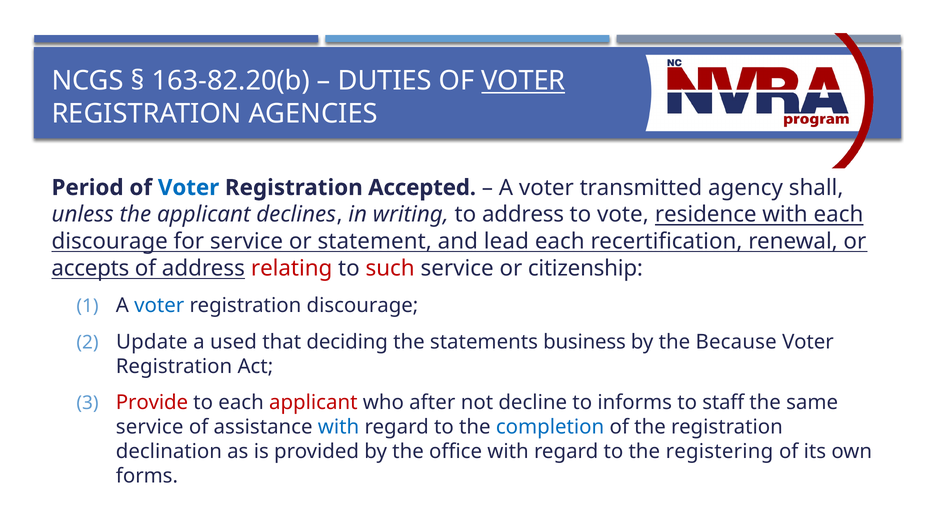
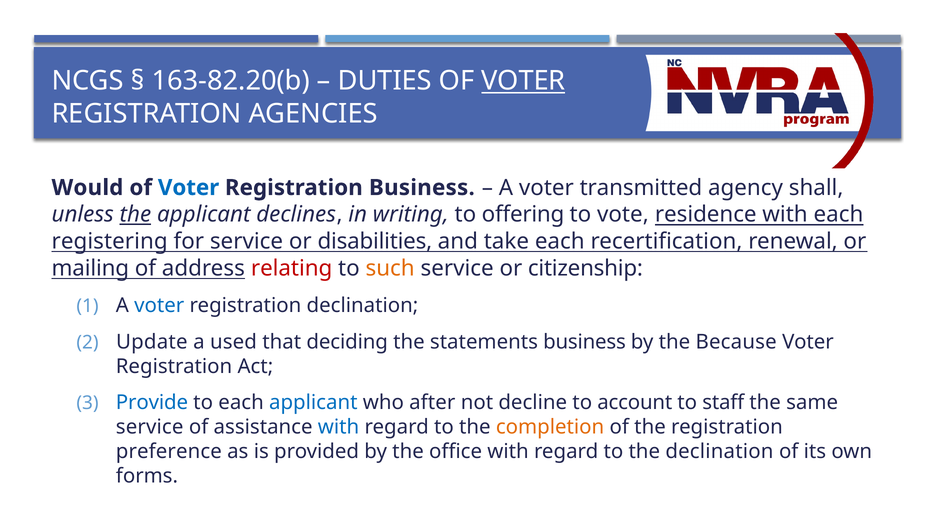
Period: Period -> Would (87, 188)
Registration Accepted: Accepted -> Business (422, 188)
the underline: none -> present (135, 214)
to address: address -> offering (523, 214)
discourage: discourage -> registering (110, 241)
statement: statement -> disabilities (375, 241)
lead: lead -> take (506, 241)
accepts: accepts -> mailing (90, 268)
such colour: red -> orange (390, 268)
registration discourage: discourage -> declination (362, 305)
Provide colour: red -> blue (152, 403)
applicant colour: red -> blue (313, 403)
informs: informs -> account (635, 403)
completion colour: blue -> orange (550, 427)
declination: declination -> preference (169, 452)
the registering: registering -> declination (719, 452)
